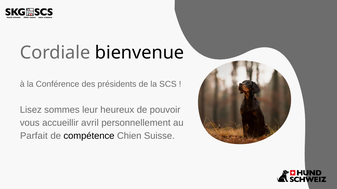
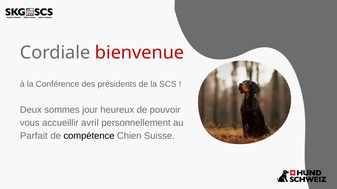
bienvenue colour: black -> red (140, 53)
Lisez: Lisez -> Deux (31, 110)
leur: leur -> jour (90, 110)
